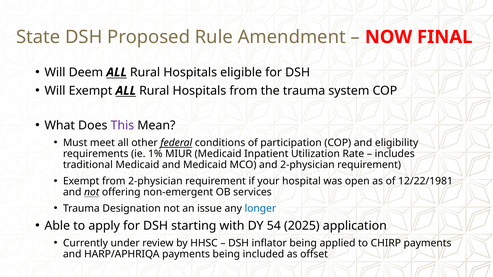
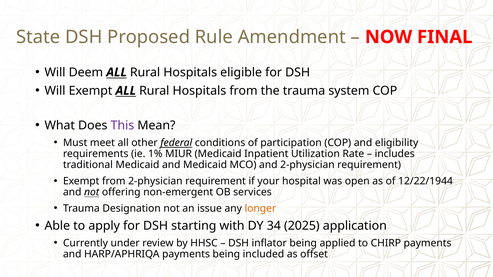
12/22/1981: 12/22/1981 -> 12/22/1944 (425, 181)
longer colour: blue -> orange (260, 209)
54: 54 -> 34 (274, 226)
